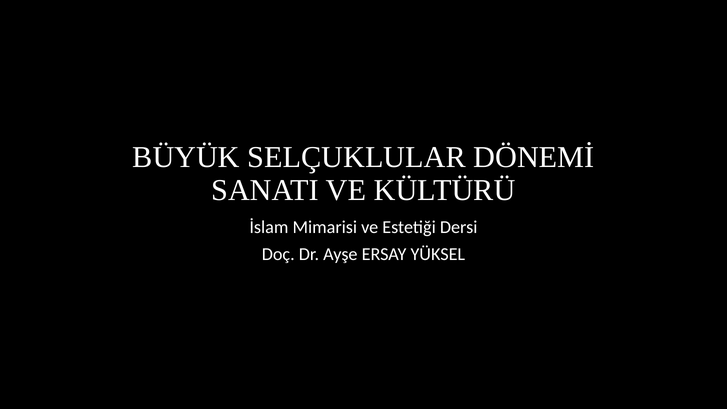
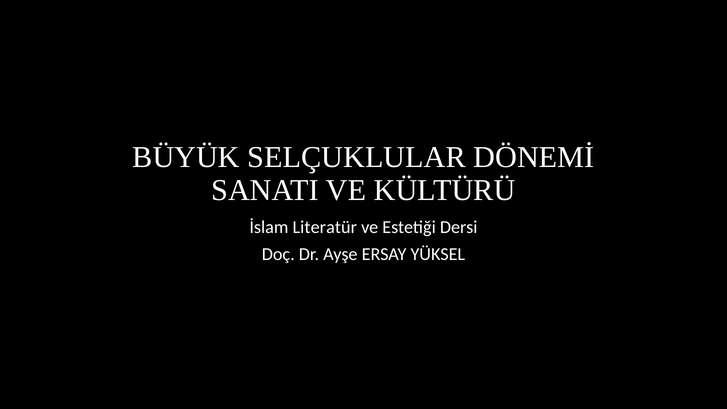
Mimarisi: Mimarisi -> Literatür (325, 227)
